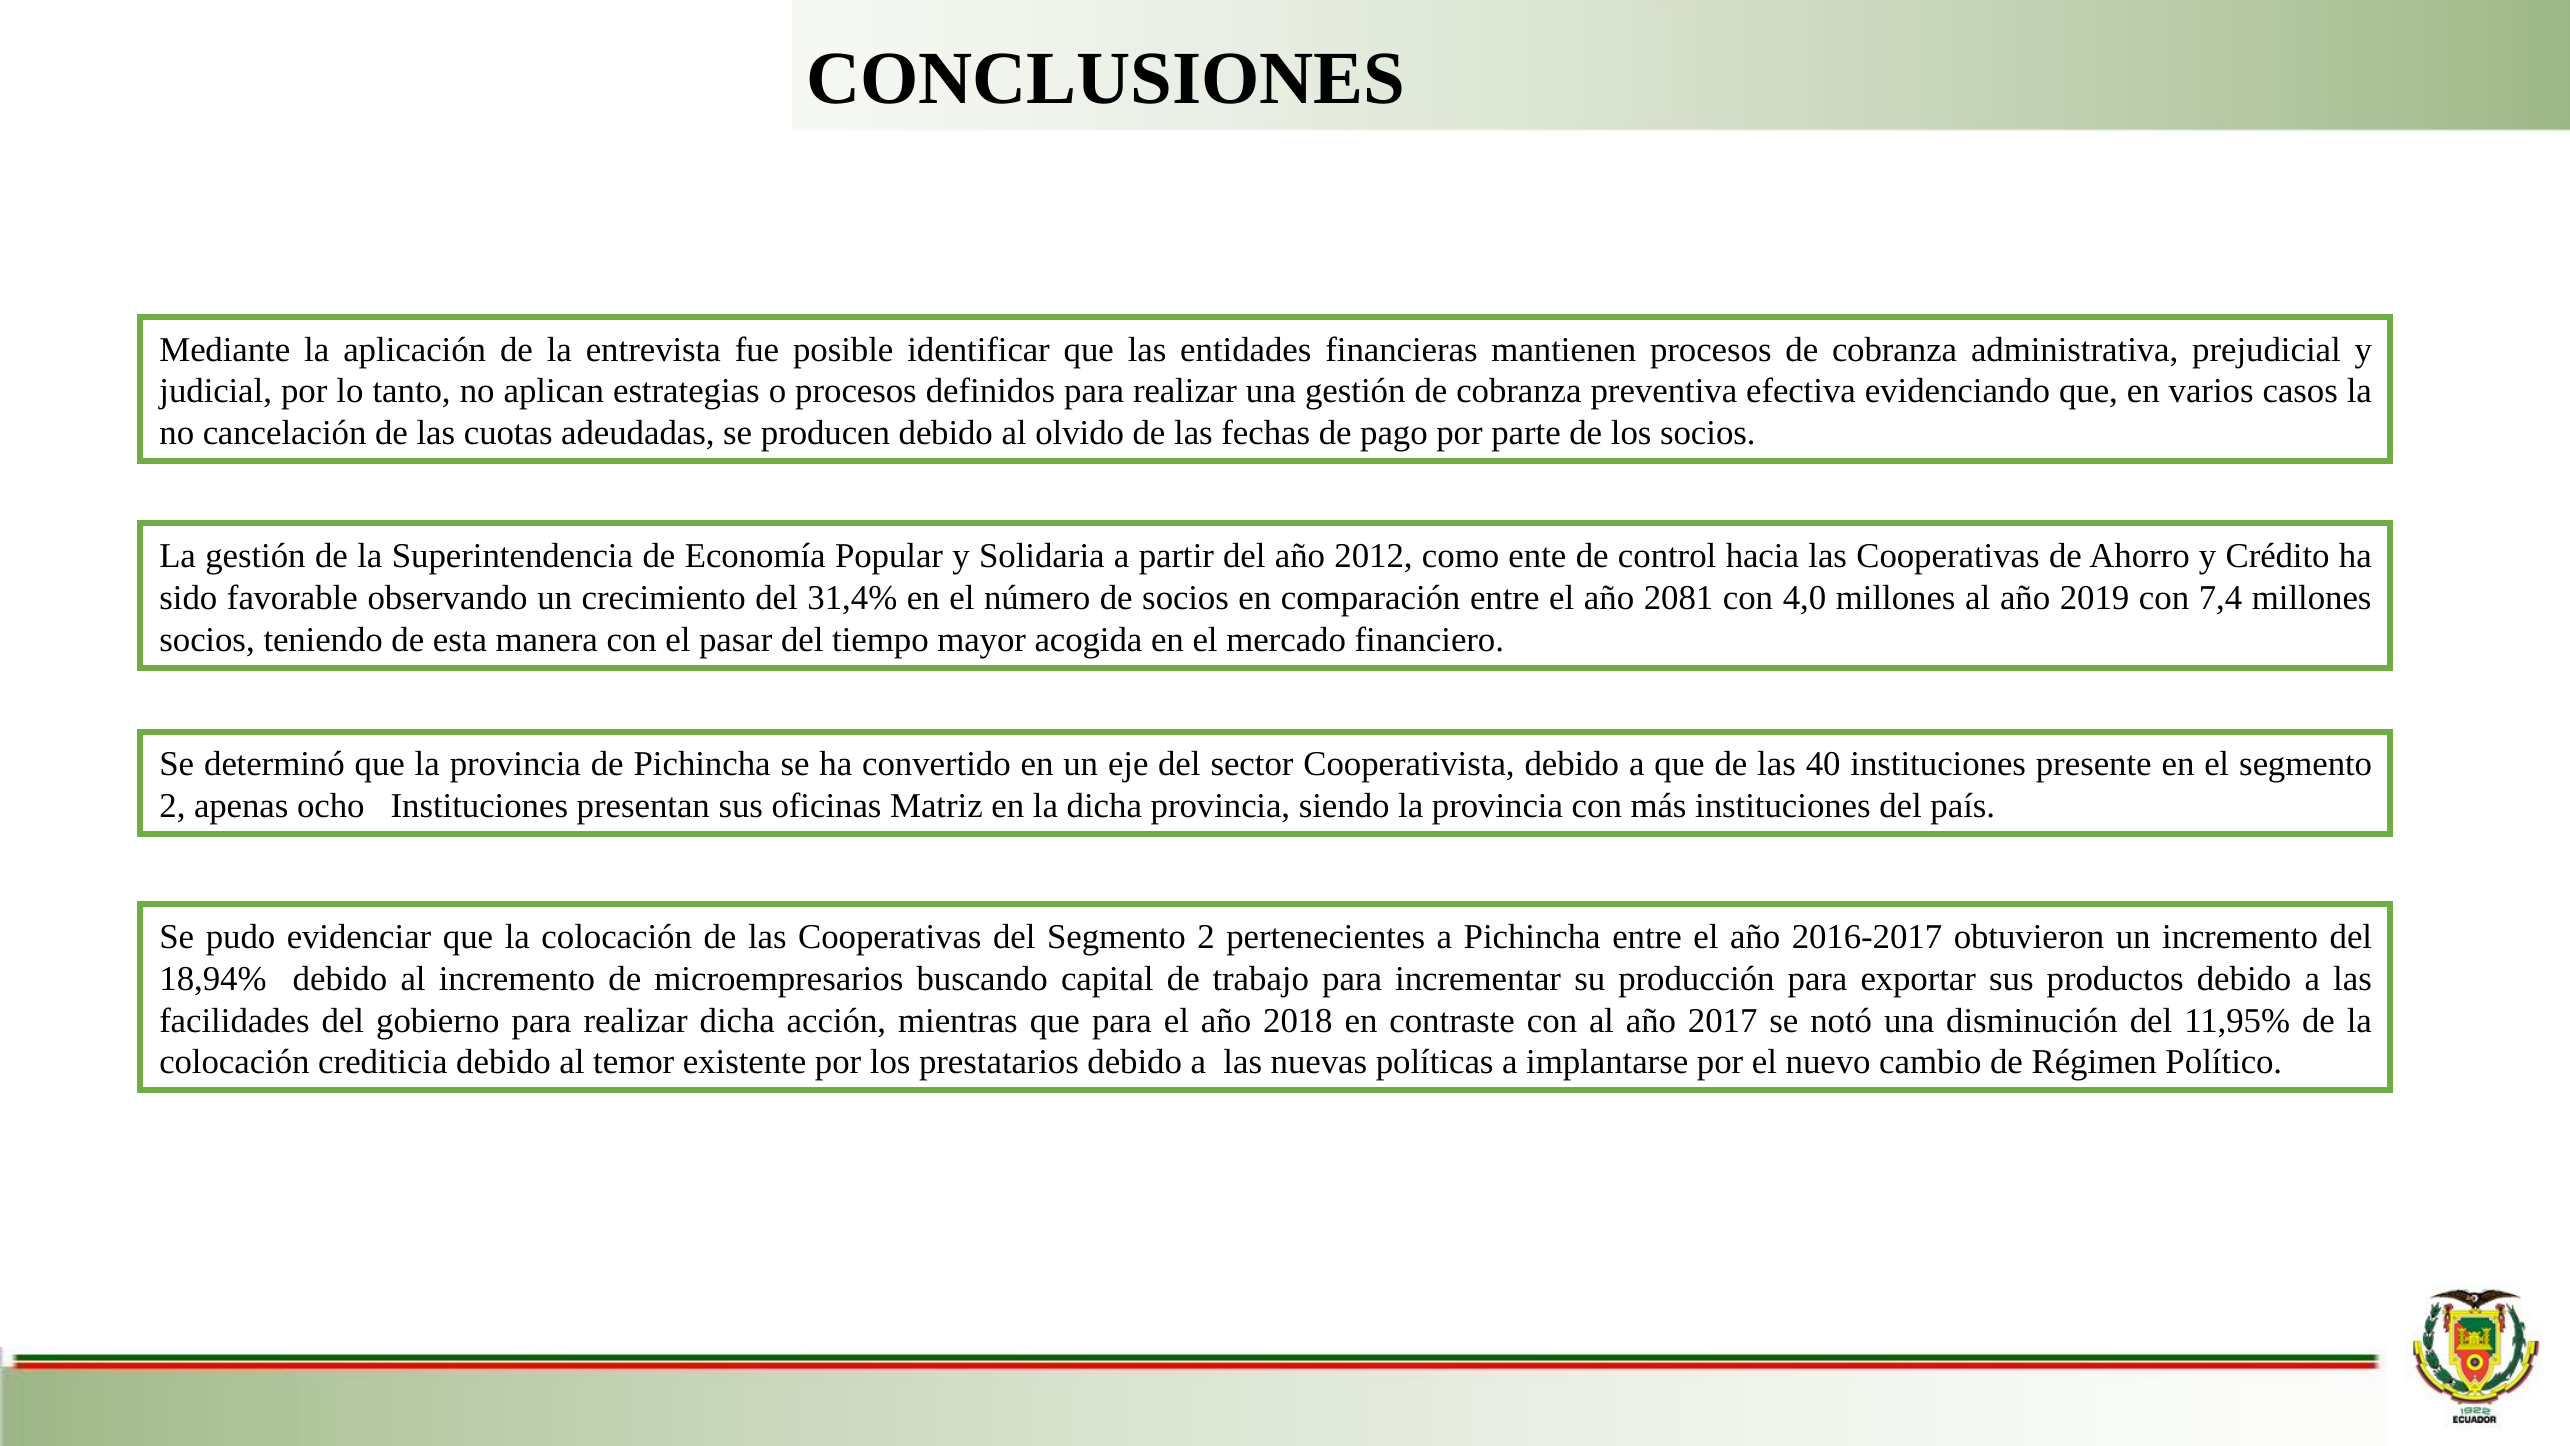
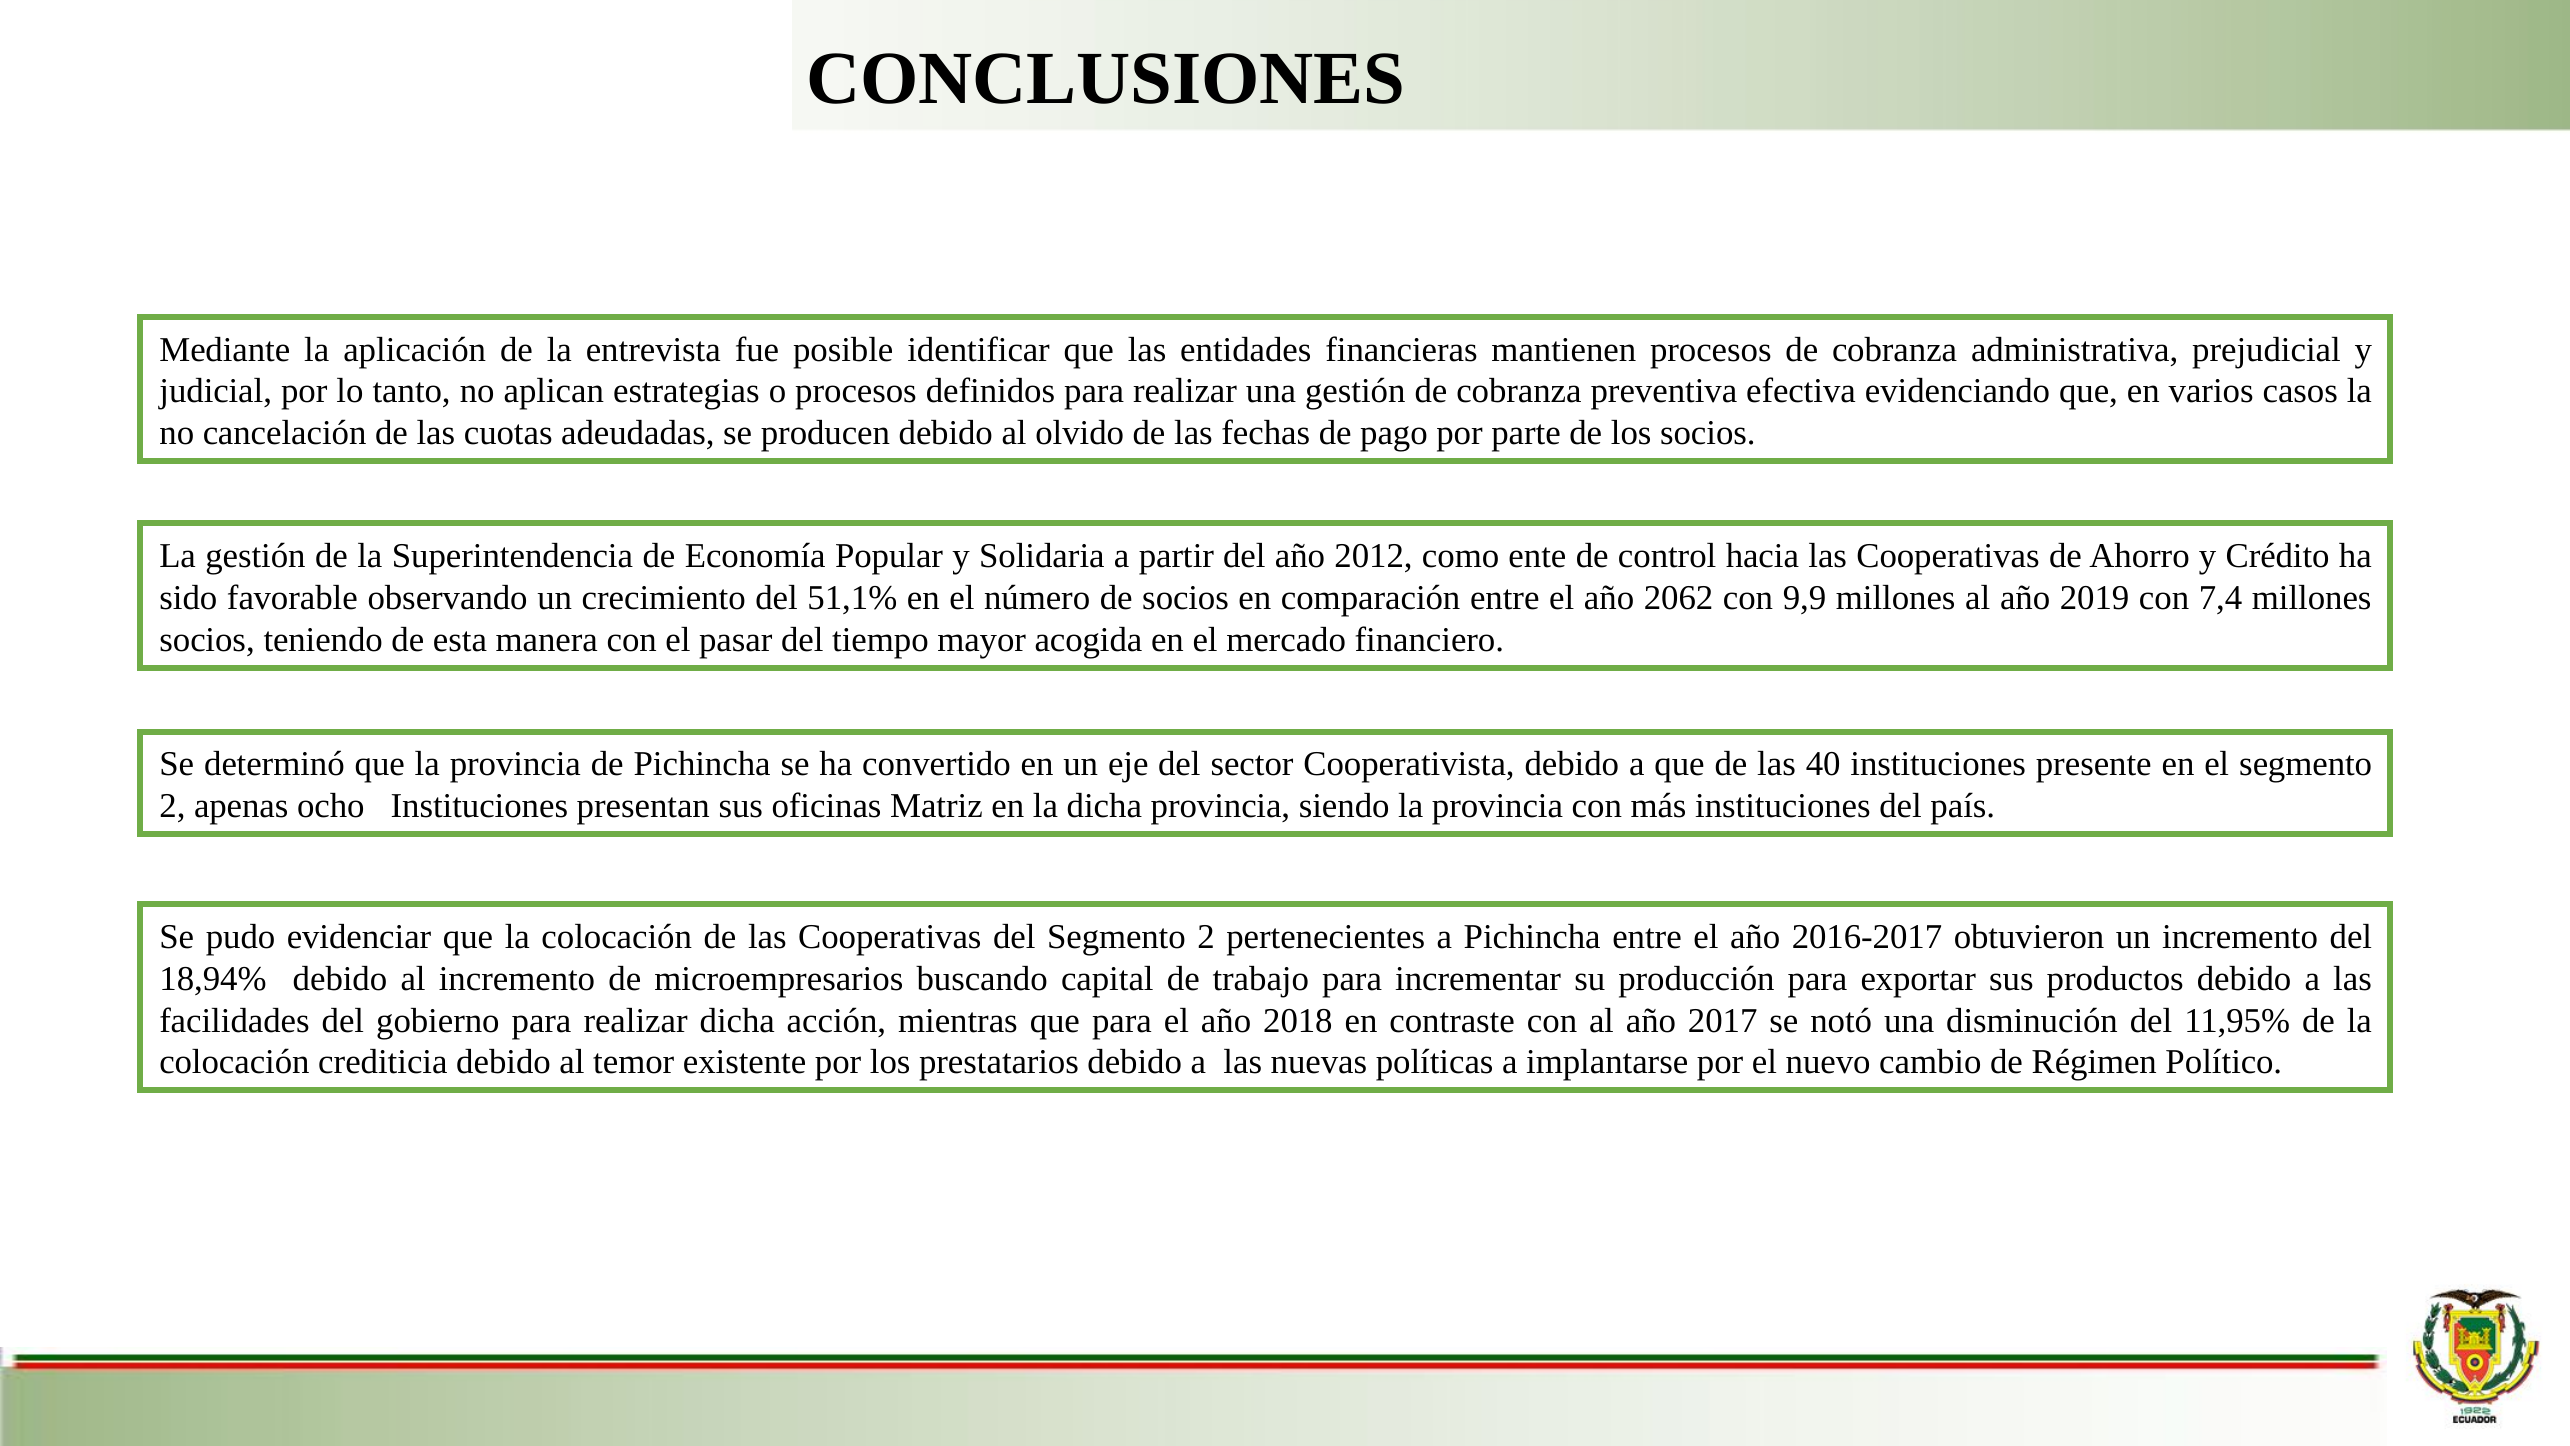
31,4%: 31,4% -> 51,1% (852, 598)
2081: 2081 -> 2062 (1679, 598)
4,0: 4,0 -> 9,9 (1805, 598)
